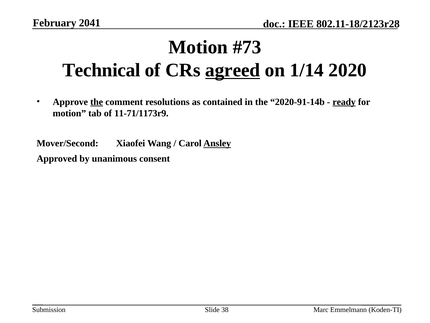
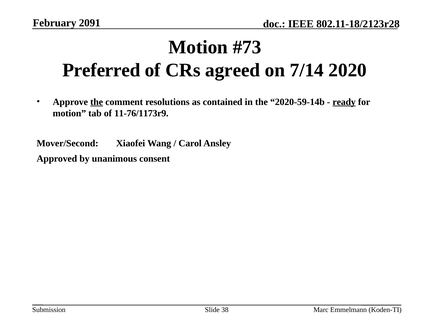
2041: 2041 -> 2091 (90, 23)
Technical: Technical -> Preferred (101, 70)
agreed underline: present -> none (233, 70)
1/14: 1/14 -> 7/14 (307, 70)
2020-91-14b: 2020-91-14b -> 2020-59-14b (297, 102)
11-71/1173r9: 11-71/1173r9 -> 11-76/1173r9 (141, 113)
Ansley underline: present -> none (217, 143)
